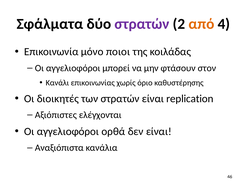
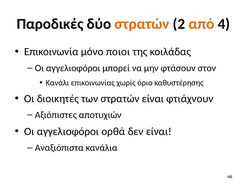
Σφάλματα: Σφάλματα -> Παροδικές (50, 24)
στρατών colour: purple -> orange (142, 24)
replication: replication -> φτιάχνουν (190, 99)
ελέγχονται: ελέγχονται -> αποτυχιών (100, 115)
